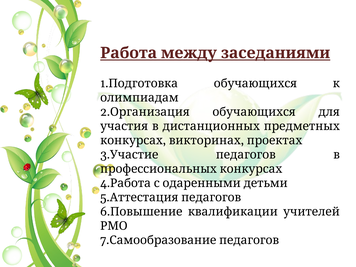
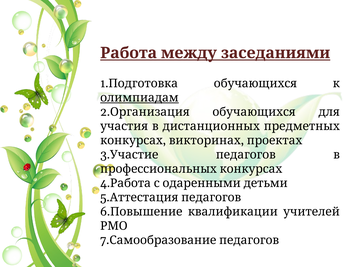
олимпиадам underline: none -> present (139, 98)
